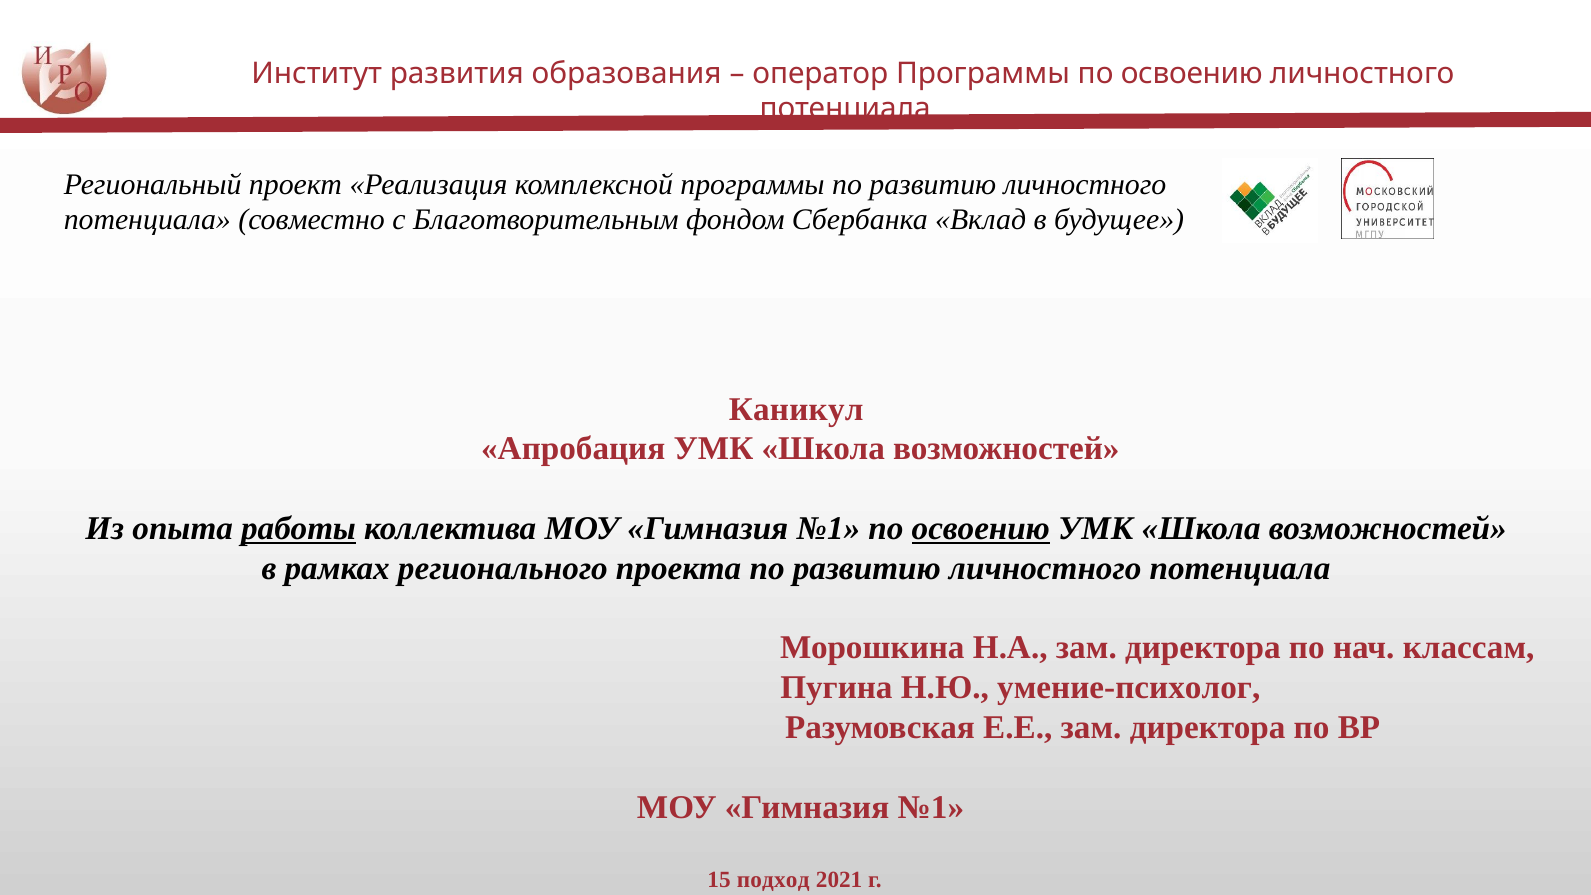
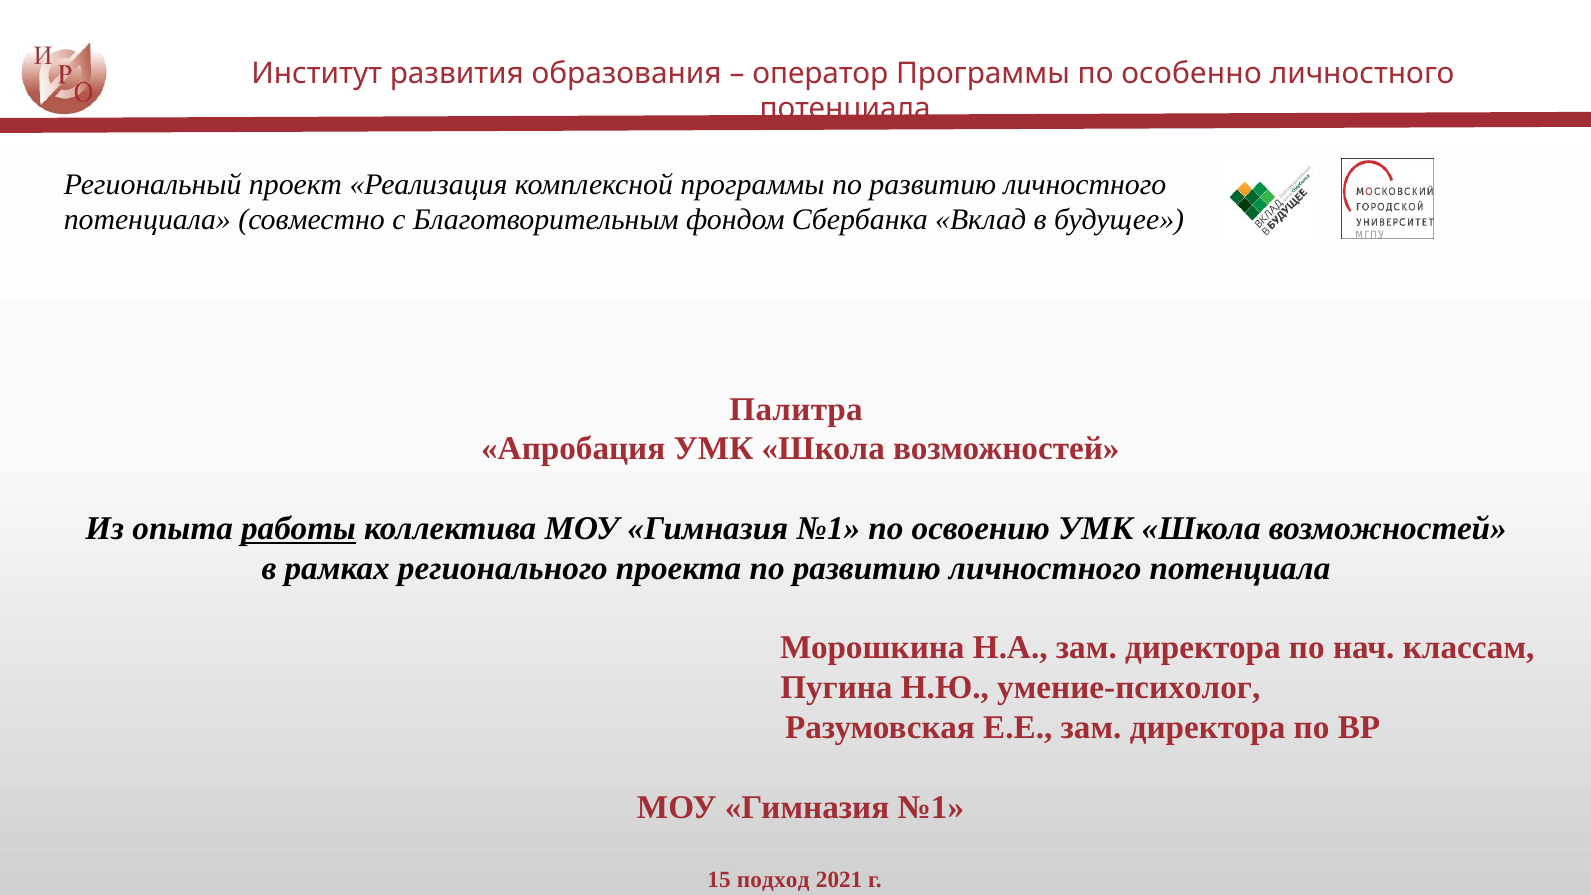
освоению: освоению -> особенно (1192, 73)
Каникул: Каникул -> Палитра (796, 409)
освоению underline: present -> none (981, 529)
